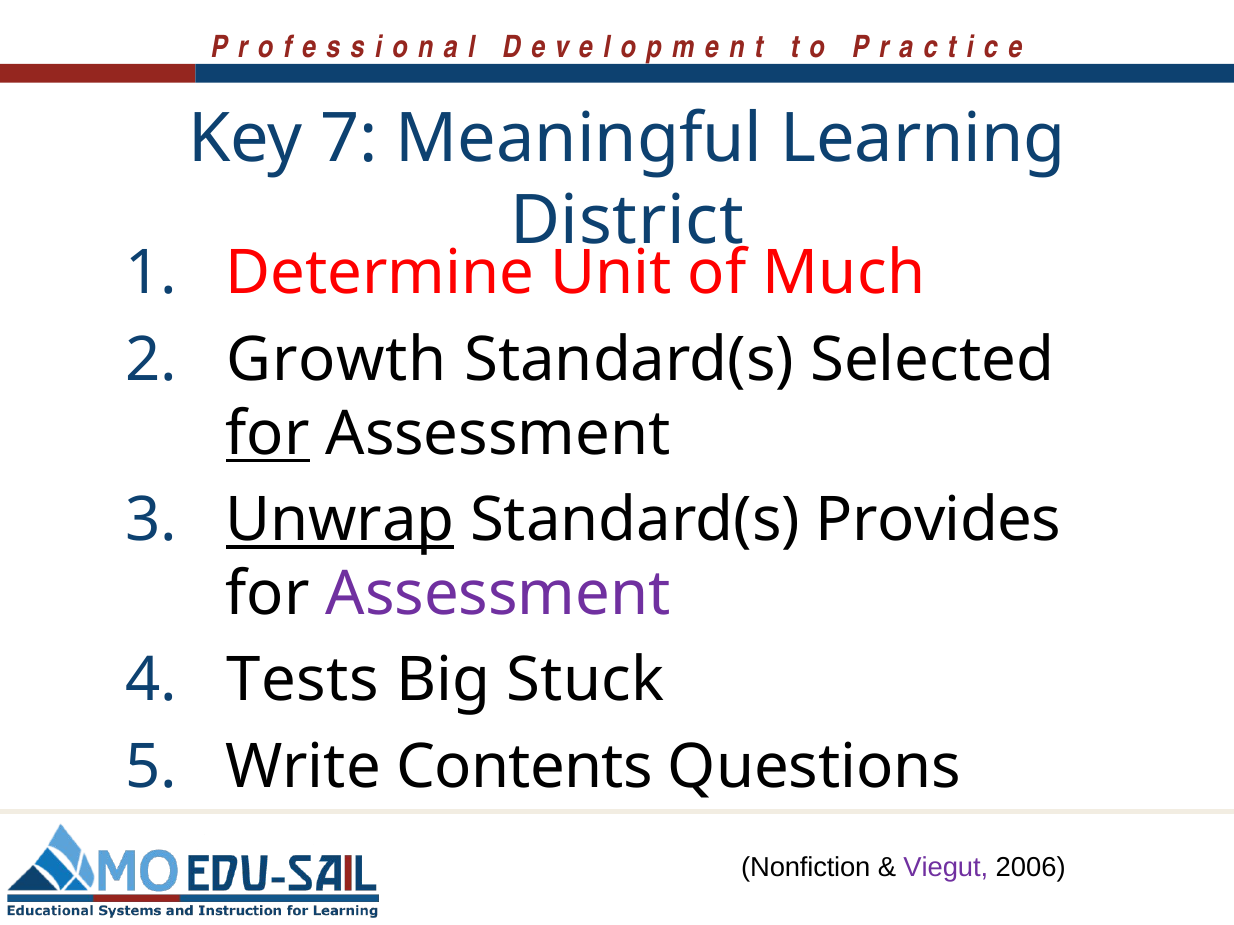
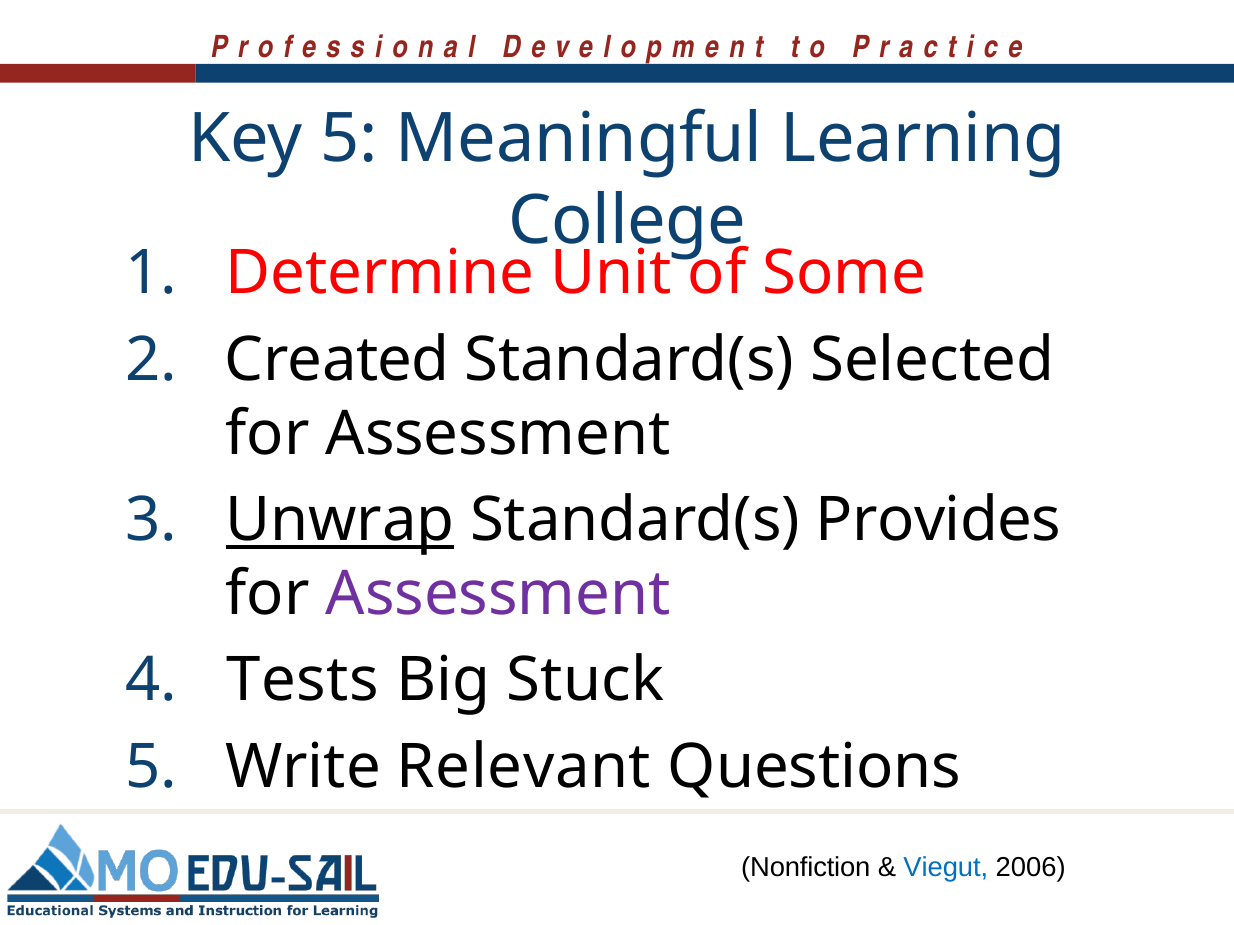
Key 7: 7 -> 5 (349, 138)
District: District -> College (627, 221)
Much: Much -> Some (844, 274)
Growth: Growth -> Created (337, 360)
for underline: present -> none (268, 434)
Contents: Contents -> Relevant (524, 767)
Viegut colour: purple -> blue (946, 868)
